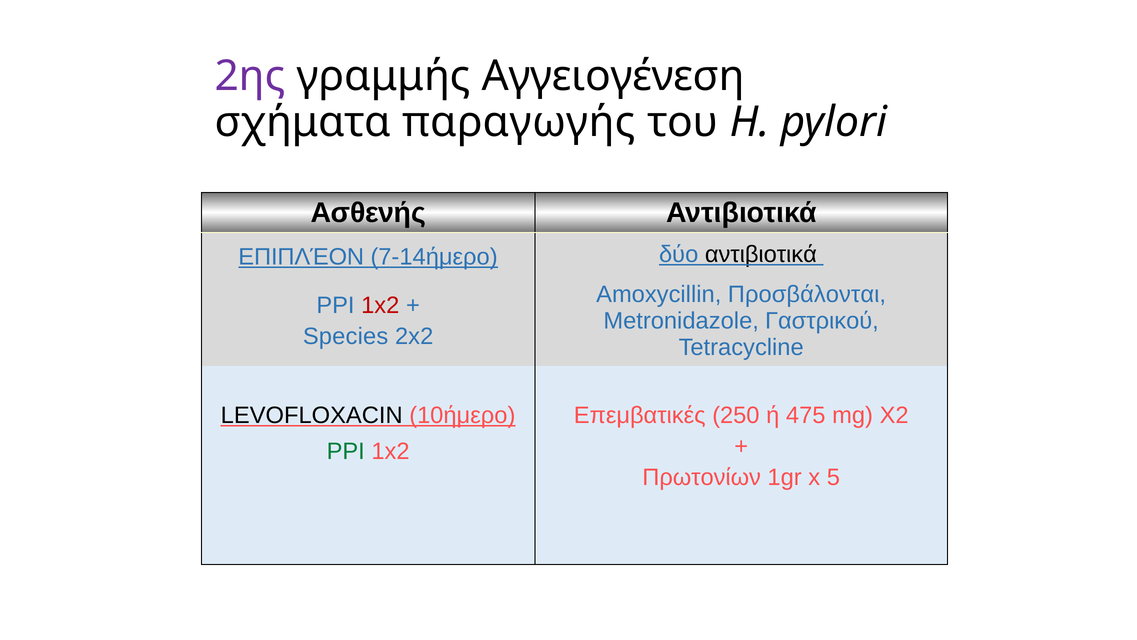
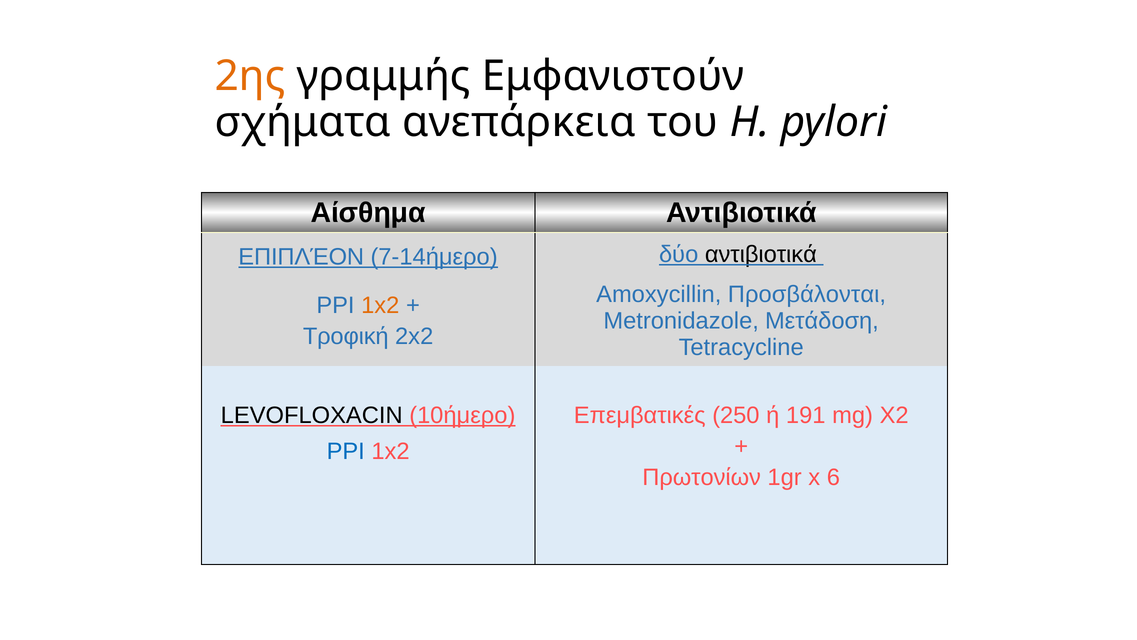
2ης colour: purple -> orange (250, 76)
Αγγειογένεση: Αγγειογένεση -> Εμφανιστούν (613, 76)
παραγωγής: παραγωγής -> ανεπάρκεια (519, 122)
Ασθενής: Ασθενής -> Αίσθημα (368, 213)
1x2 colour: red -> orange (380, 305)
Γαστρικού: Γαστρικού -> Μετάδοση (822, 321)
Species: Species -> Τροφική (346, 336)
475: 475 -> 191 (806, 415)
PPI colour: green -> blue (346, 451)
5: 5 -> 6 (833, 477)
